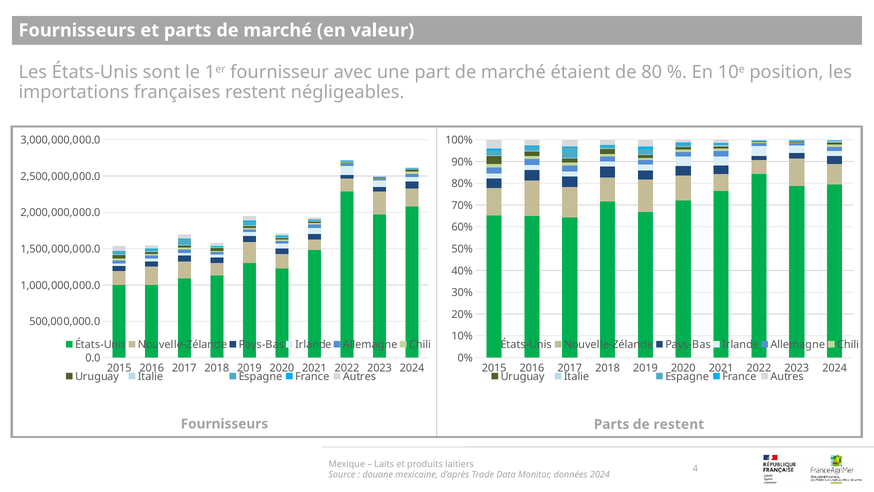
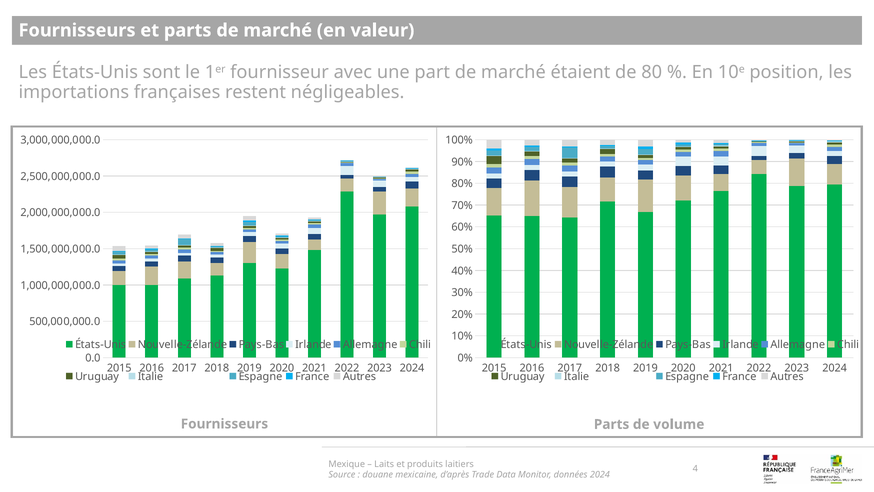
de restent: restent -> volume (679, 424)
